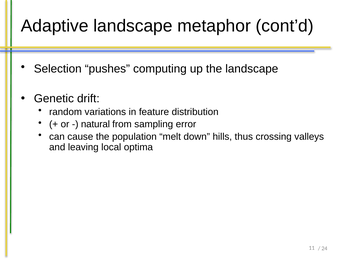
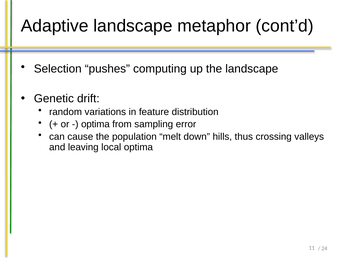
natural: natural -> optima (95, 124)
